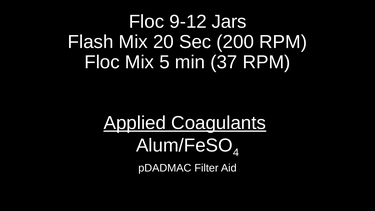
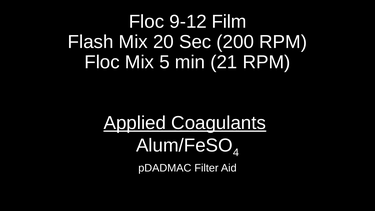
Jars: Jars -> Film (229, 22)
37: 37 -> 21 (224, 62)
